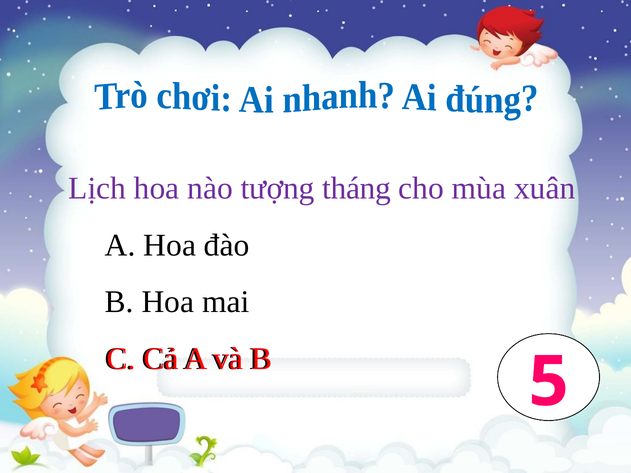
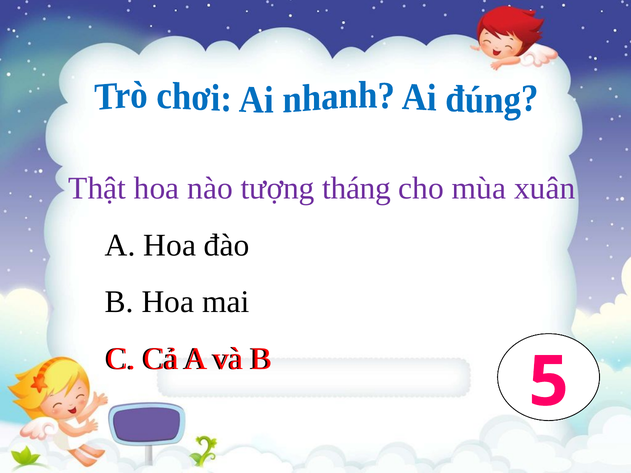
Lịch: Lịch -> Thật (97, 188)
